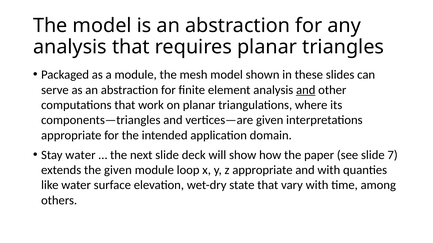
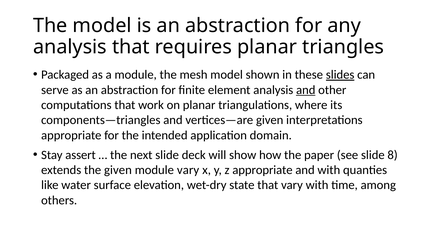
slides underline: none -> present (340, 75)
Stay water: water -> assert (81, 155)
7: 7 -> 8 (393, 155)
module loop: loop -> vary (188, 170)
